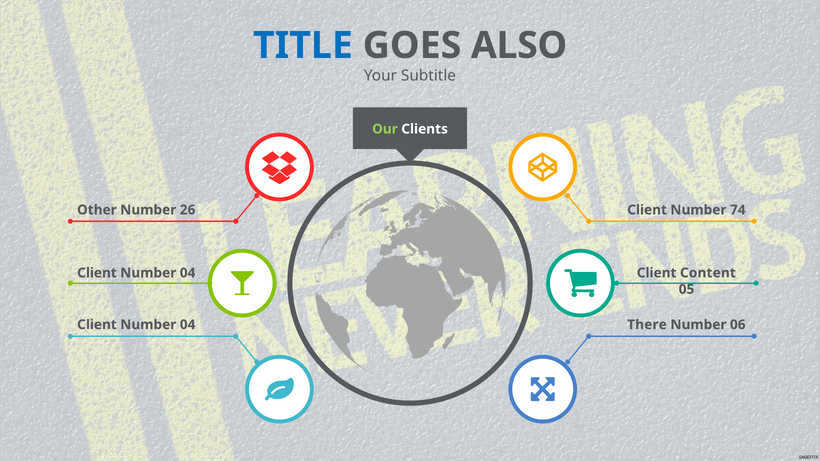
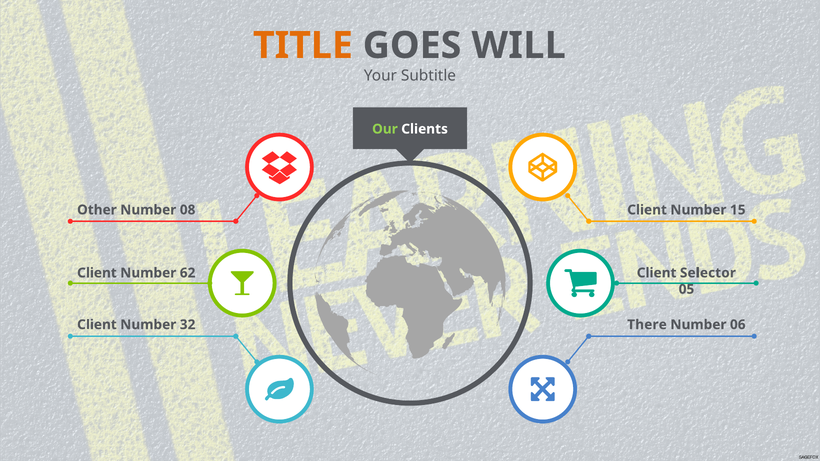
TITLE colour: blue -> orange (303, 46)
ALSO: ALSO -> WILL (519, 46)
26: 26 -> 08 (188, 210)
74: 74 -> 15 (738, 210)
Content: Content -> Selector (708, 273)
04: 04 -> 62 (188, 273)
04: 04 -> 32 (188, 325)
